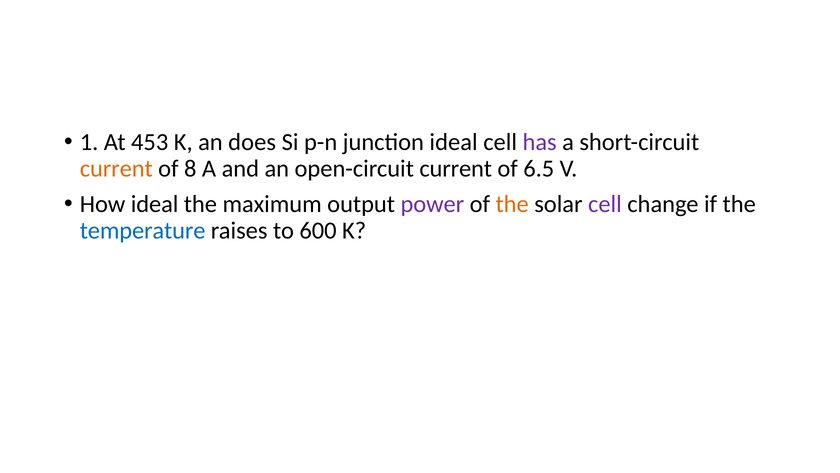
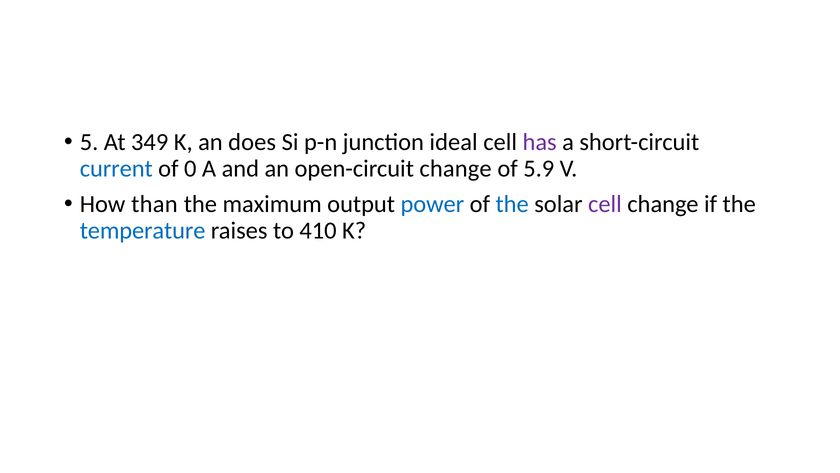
1: 1 -> 5 (89, 142)
453: 453 -> 349 (150, 142)
current colour: orange -> blue (116, 168)
8: 8 -> 0 (190, 168)
open-circuit current: current -> change (456, 168)
6.5: 6.5 -> 5.9 (539, 168)
How ideal: ideal -> than (154, 204)
power colour: purple -> blue (432, 204)
the colour: orange -> blue (512, 204)
600: 600 -> 410 (318, 230)
